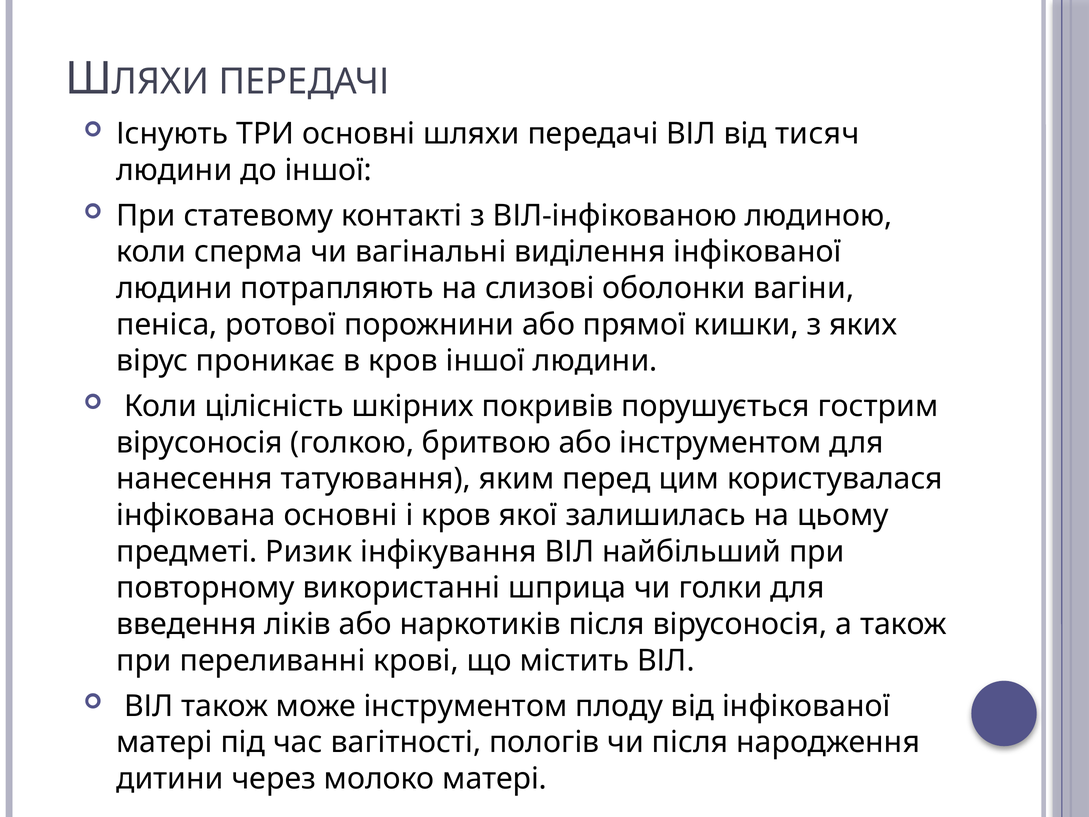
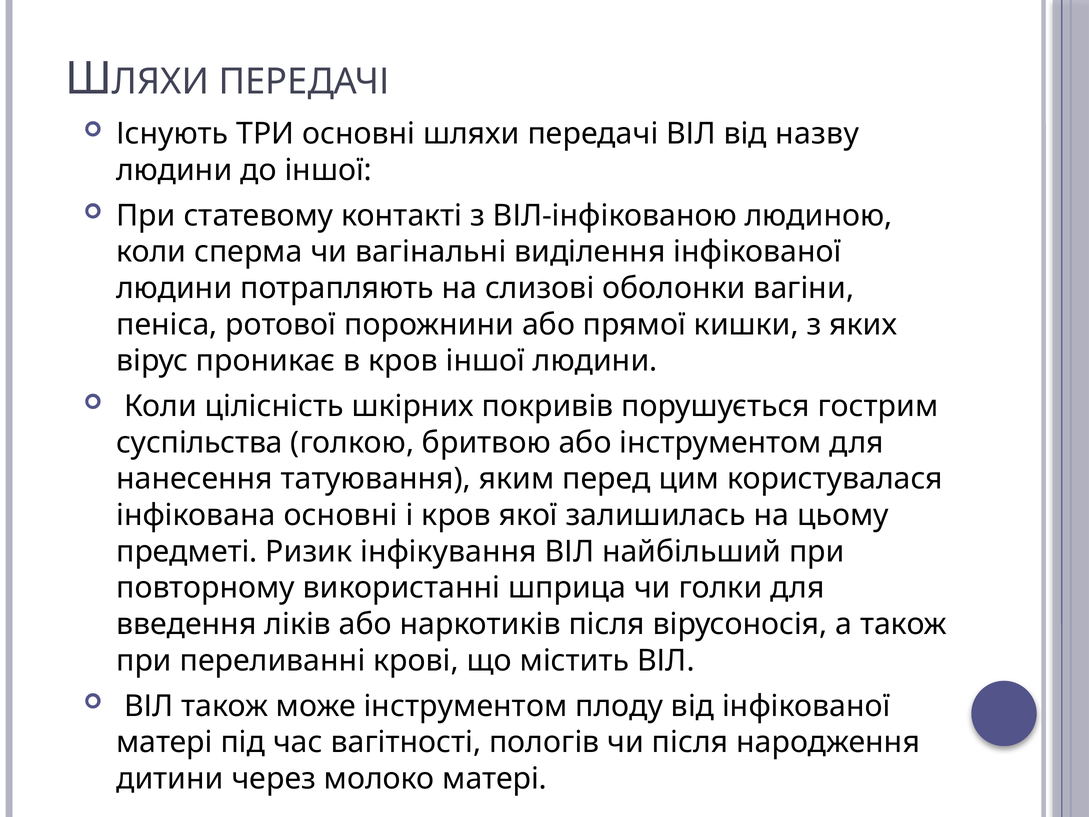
тисяч: тисяч -> назву (817, 134)
вірусоносія: вірусоносія -> суспільства (200, 443)
